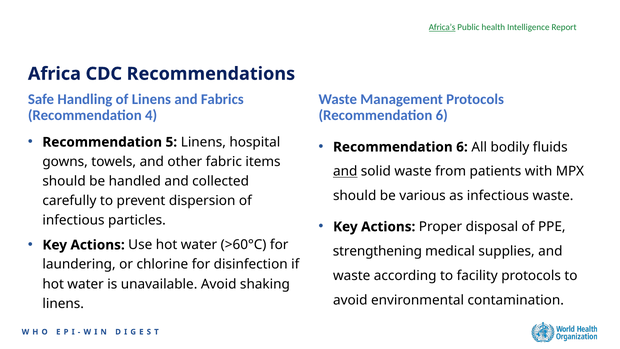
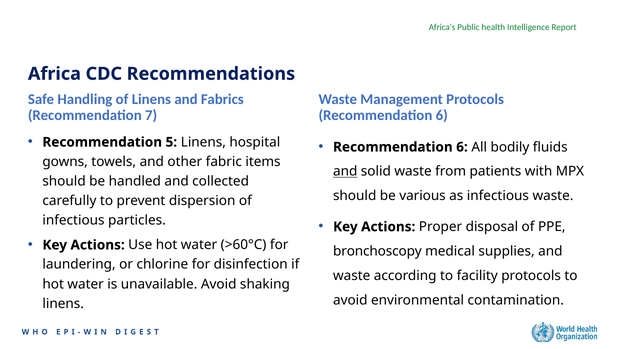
Africa’s underline: present -> none (442, 27)
4: 4 -> 7 (151, 115)
strengthening: strengthening -> bronchoscopy (377, 251)
